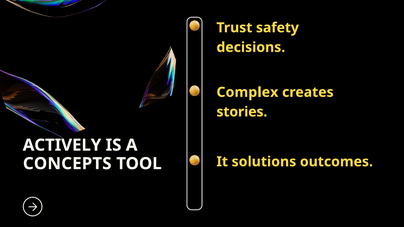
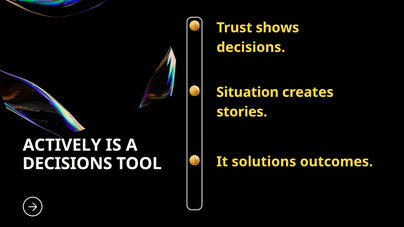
safety: safety -> shows (277, 28)
Complex: Complex -> Situation (248, 92)
CONCEPTS: CONCEPTS -> DECISIONS (67, 164)
